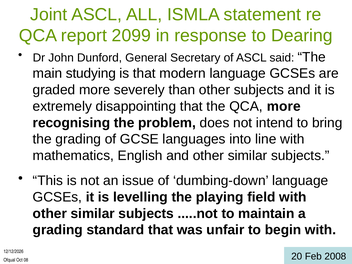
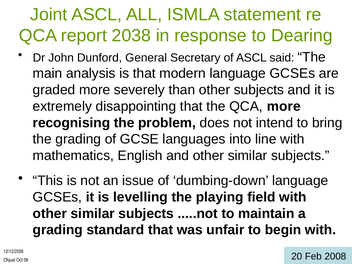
2099: 2099 -> 2038 (131, 36)
studying: studying -> analysis (91, 73)
